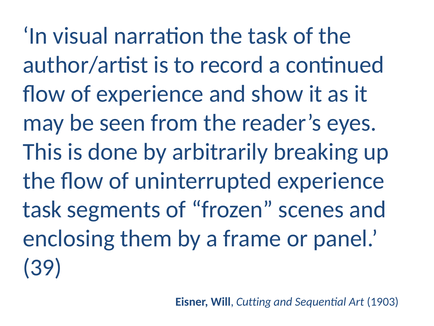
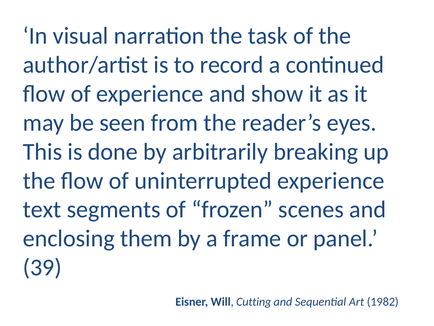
task: task -> text (42, 209)
1903: 1903 -> 1982 (383, 301)
